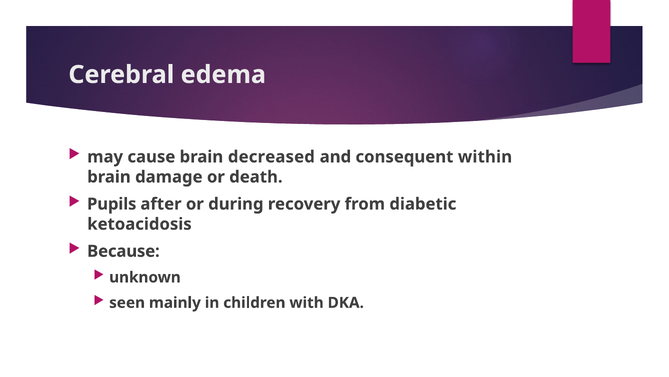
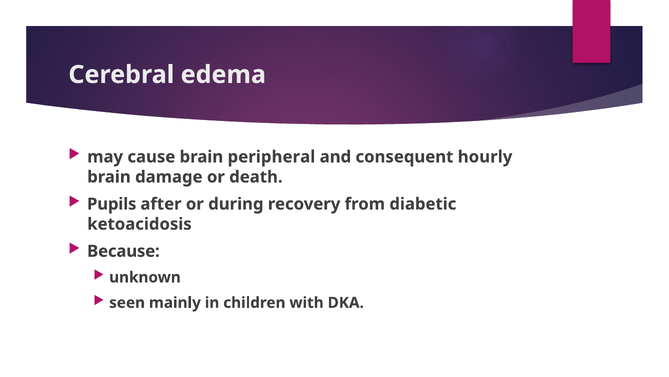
decreased: decreased -> peripheral (271, 157)
within: within -> hourly (485, 157)
